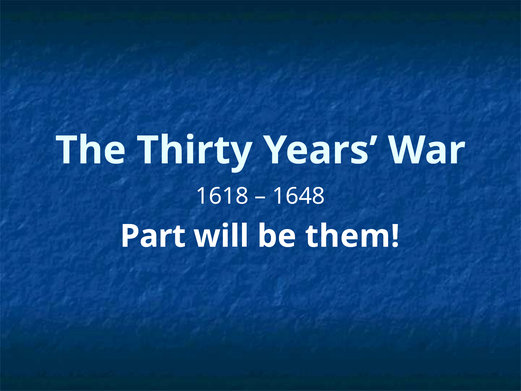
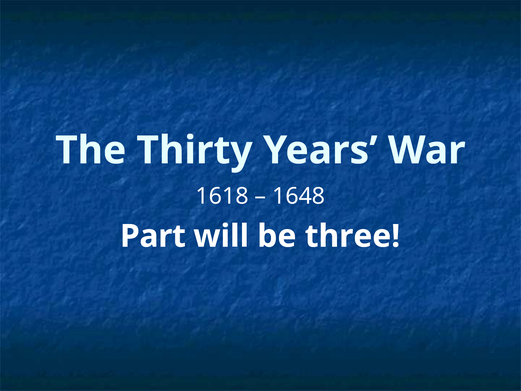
them: them -> three (352, 236)
